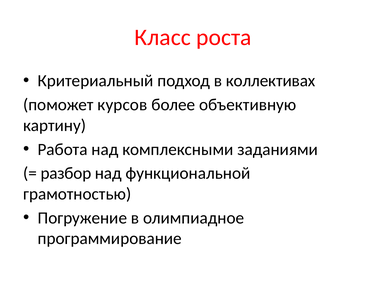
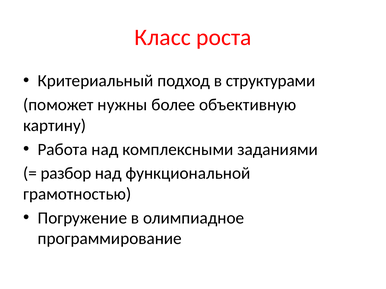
коллективах: коллективах -> структурами (271, 81)
курсов: курсов -> нужны (122, 105)
